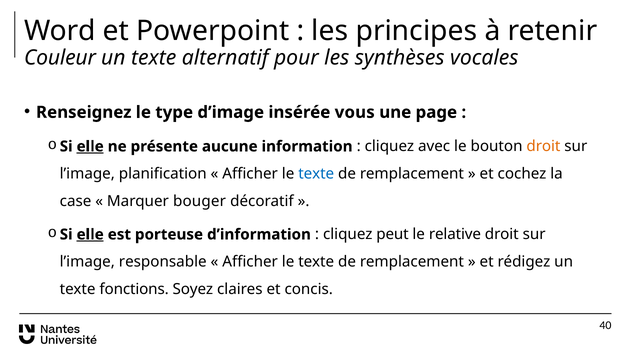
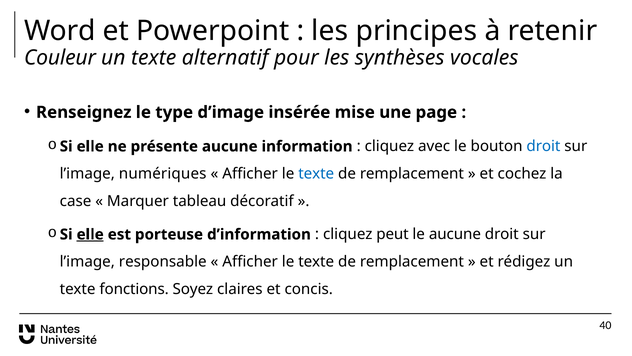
vous: vous -> mise (355, 112)
elle underline: present -> none (90, 146)
droit colour: orange -> blue (543, 146)
planification: planification -> numériques (163, 174)
bouger: bouger -> tableau (200, 201)
le relative: relative -> aucune (455, 234)
